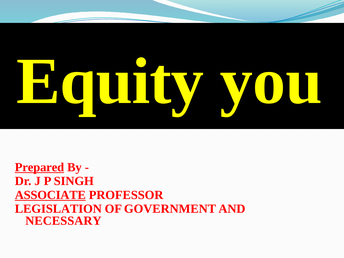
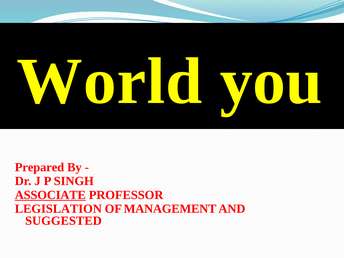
Equity: Equity -> World (110, 81)
Prepared underline: present -> none (39, 167)
GOVERNMENT: GOVERNMENT -> MANAGEMENT (170, 209)
NECESSARY: NECESSARY -> SUGGESTED (63, 221)
